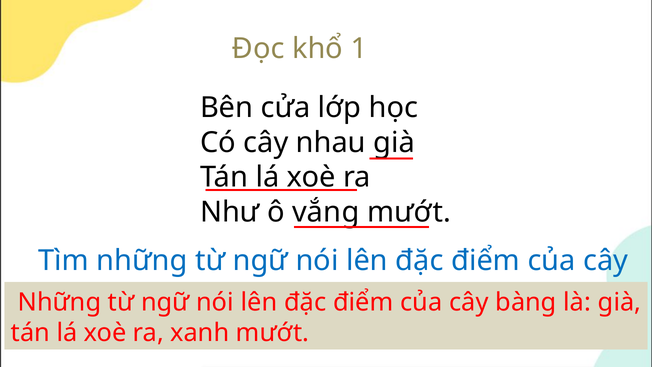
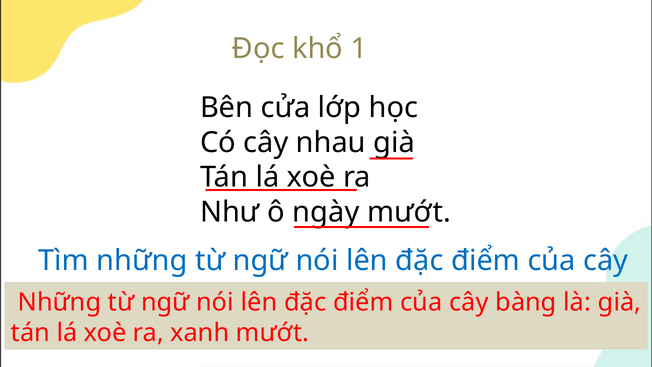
vắng: vắng -> ngày (326, 212)
